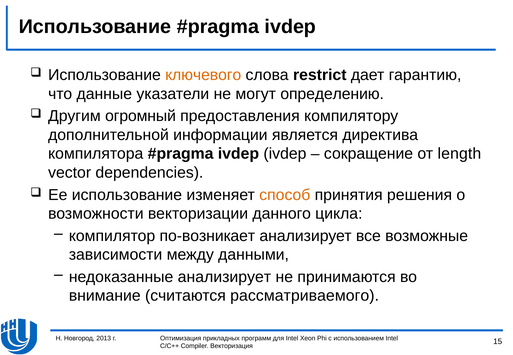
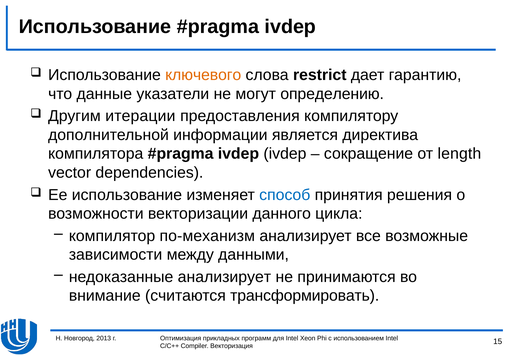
огромный: огромный -> итерации (140, 116)
способ colour: orange -> blue (285, 195)
по-возникает: по-возникает -> по-механизм (207, 236)
рассматриваемого: рассматриваемого -> трансформировать (305, 296)
